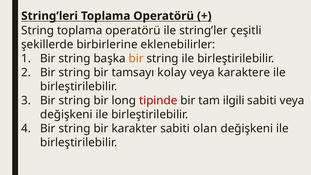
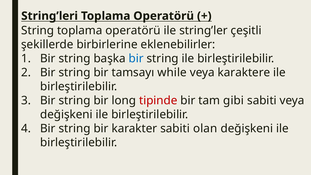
bir colour: orange -> blue (136, 59)
kolay: kolay -> while (172, 73)
ilgili: ilgili -> gibi (234, 101)
